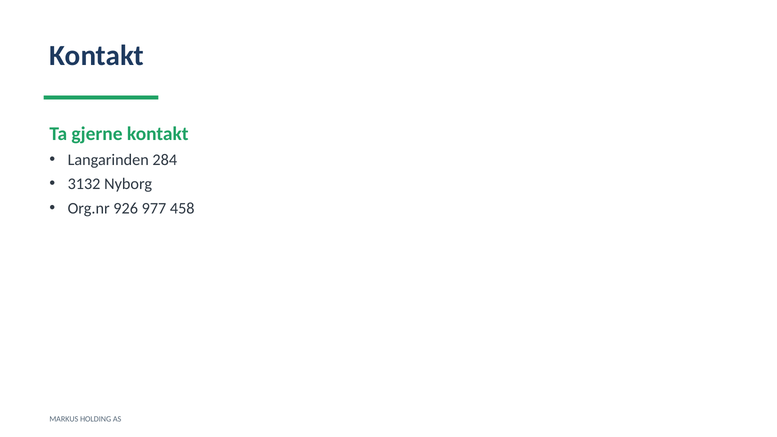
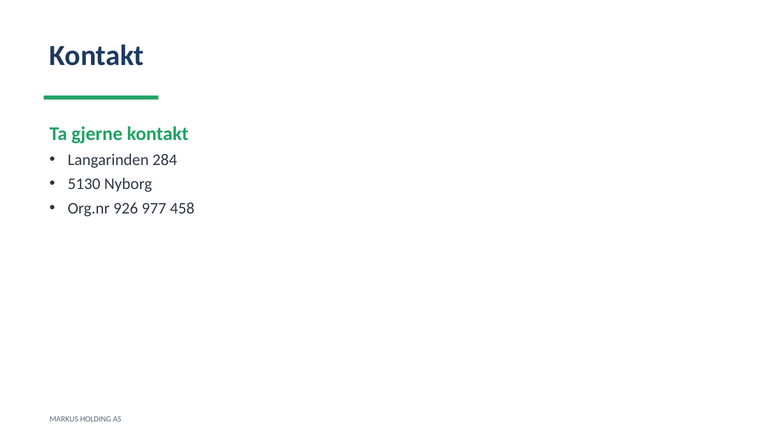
3132: 3132 -> 5130 (84, 184)
